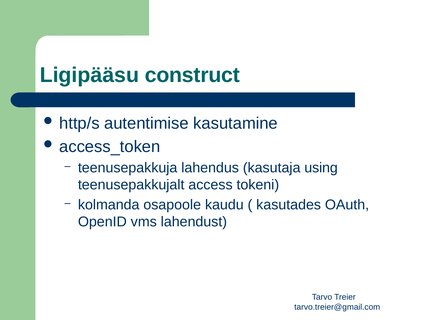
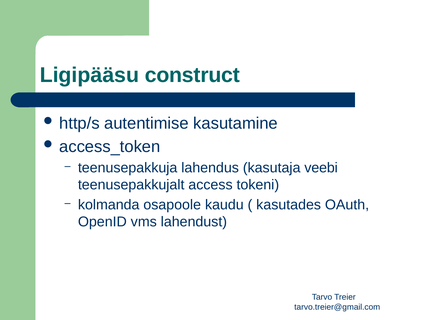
using: using -> veebi (321, 168)
